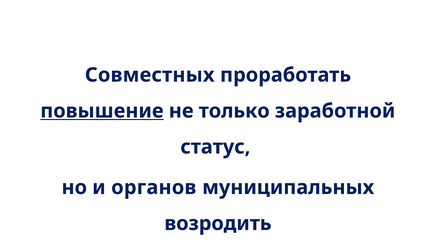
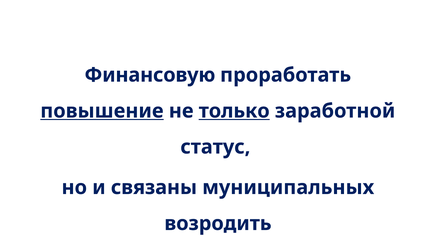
Совместных: Совместных -> Финансовую (150, 75)
только underline: none -> present (234, 111)
органов: органов -> связаны (154, 188)
